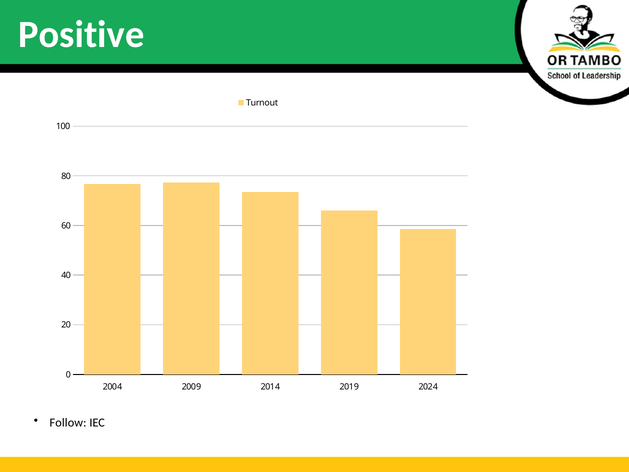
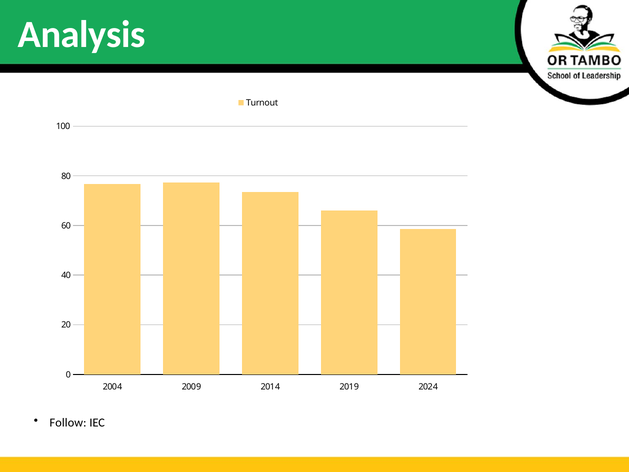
Positive: Positive -> Analysis (81, 35)
